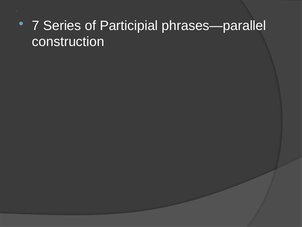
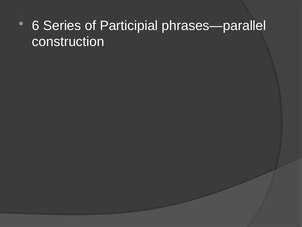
7: 7 -> 6 (36, 26)
